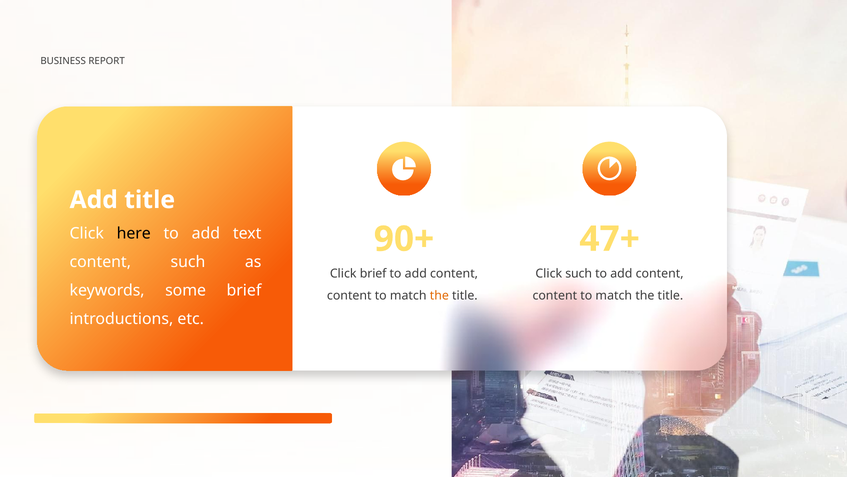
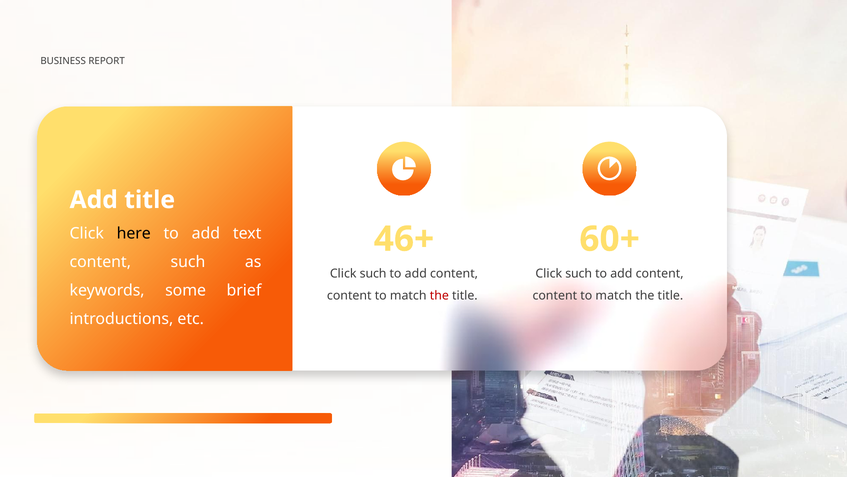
90+: 90+ -> 46+ (404, 239)
47+: 47+ -> 60+ (610, 239)
brief: brief -> such (373, 273)
the colour: orange -> red (439, 295)
